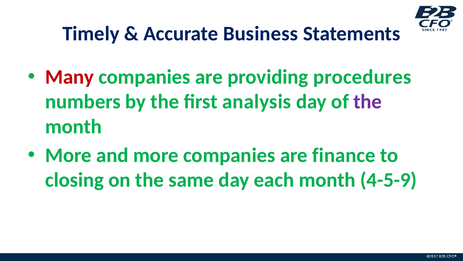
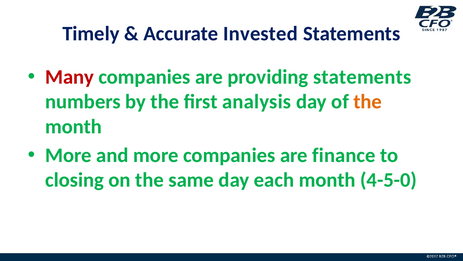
Business: Business -> Invested (261, 34)
providing procedures: procedures -> statements (362, 77)
the colour: purple -> orange (368, 102)
4-5-9: 4-5-9 -> 4-5-0 (389, 180)
